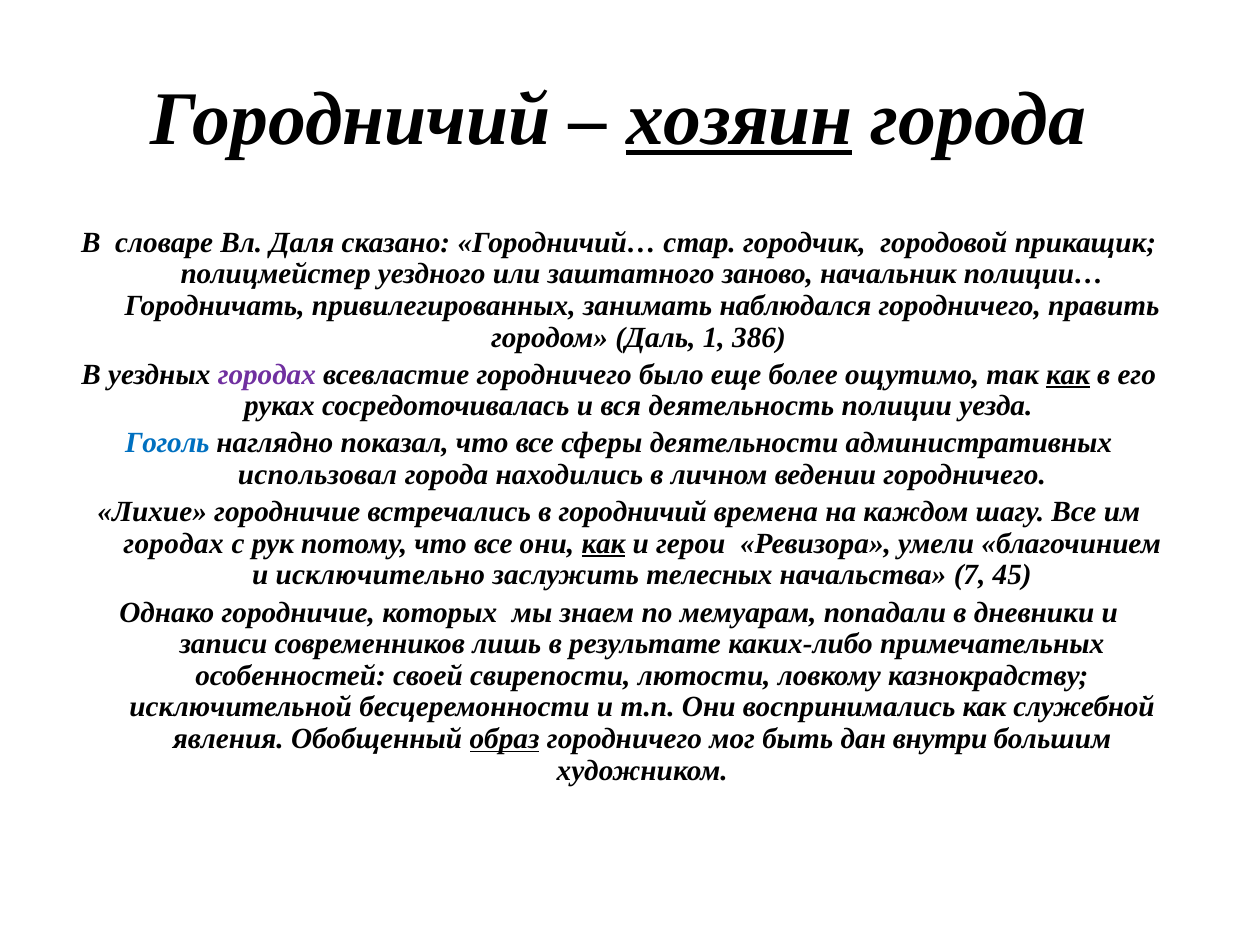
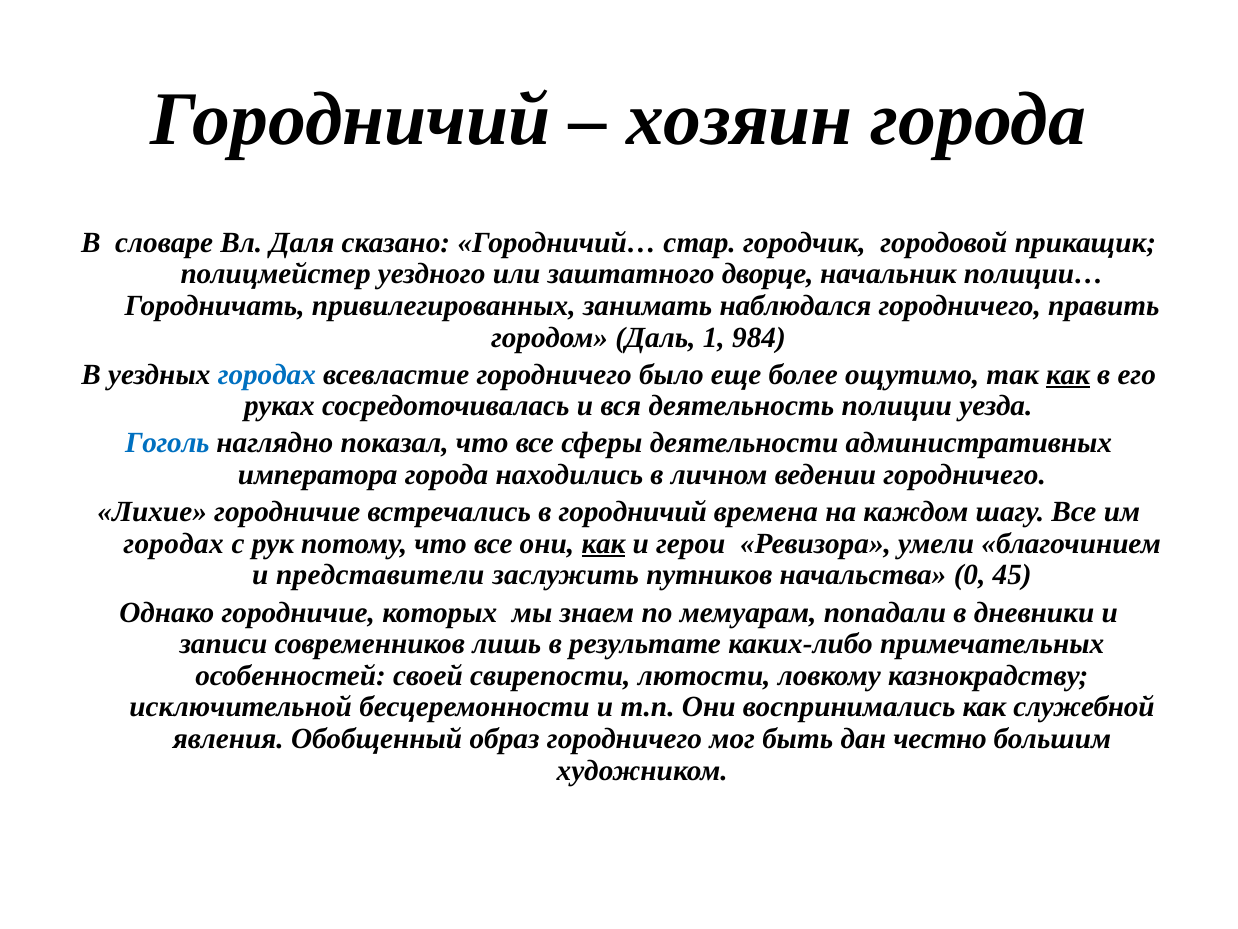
хозяин underline: present -> none (739, 120)
заново: заново -> дворце (768, 274)
386: 386 -> 984 (759, 337)
городах colour: purple -> blue (267, 374)
использовал: использовал -> императора (318, 475)
исключительно: исключительно -> представители (380, 575)
телесных: телесных -> путников (709, 575)
7: 7 -> 0 (970, 575)
образ underline: present -> none (504, 738)
внутри: внутри -> честно (940, 738)
